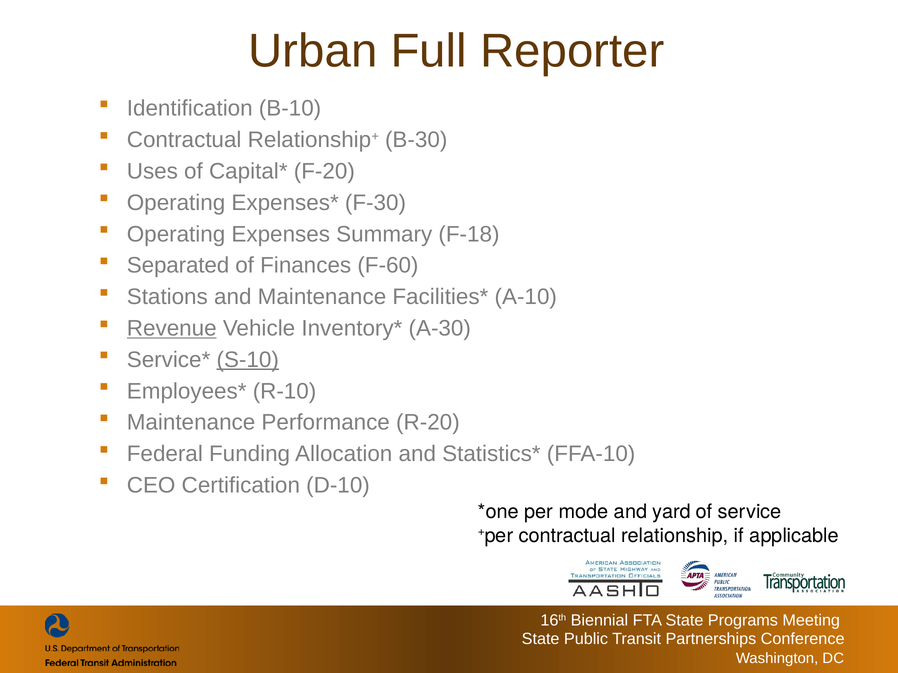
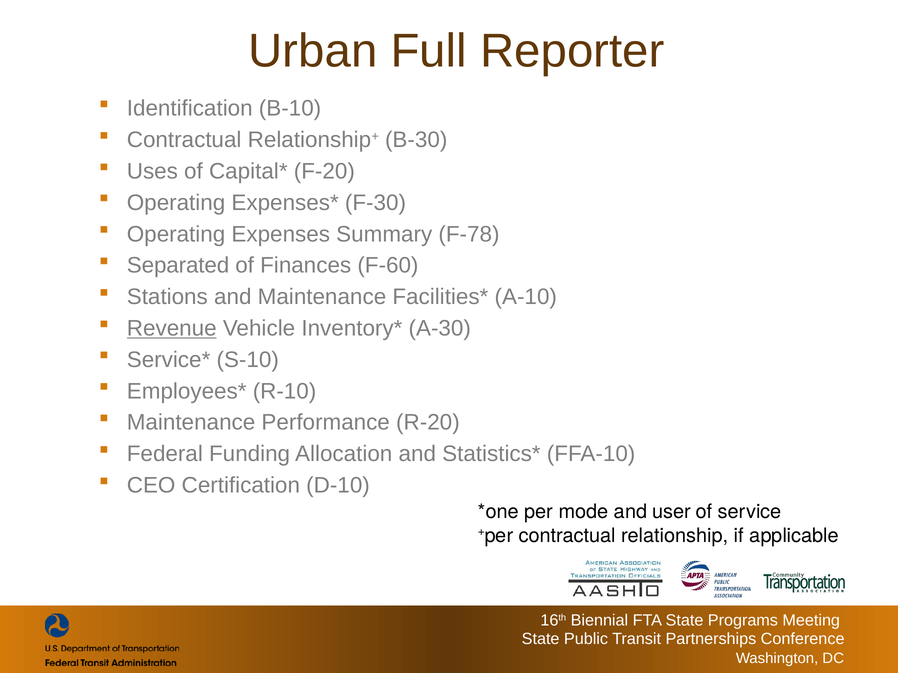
F-18: F-18 -> F-78 (469, 234)
S-10 underline: present -> none (248, 360)
yard: yard -> user (672, 512)
